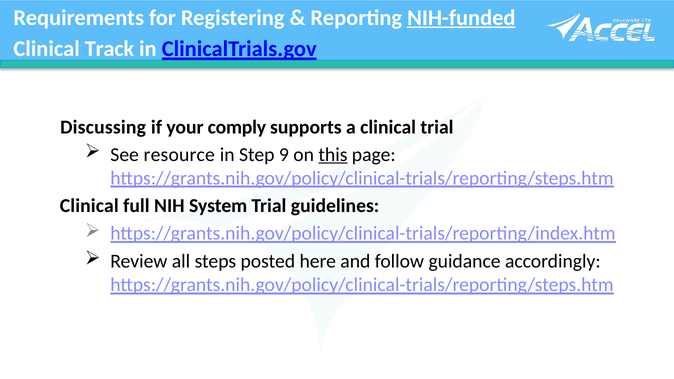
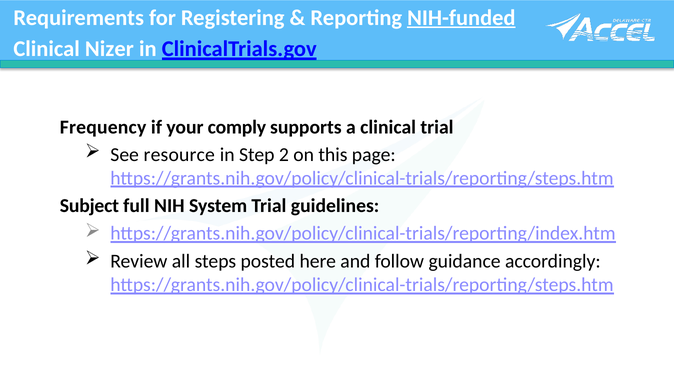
Track: Track -> Nizer (109, 49)
Discussing: Discussing -> Frequency (103, 127)
9: 9 -> 2 (284, 155)
this underline: present -> none (333, 155)
Clinical: Clinical -> Subject (89, 206)
